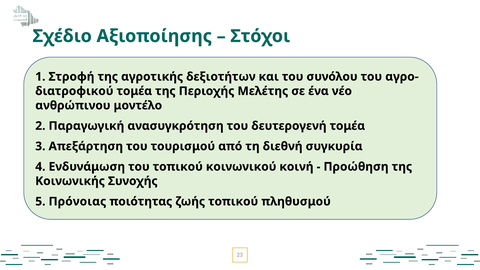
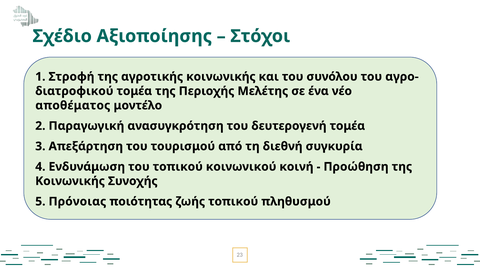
αγροτικής δεξιοτήτων: δεξιοτήτων -> κοινωνικής (221, 77)
ανθρώπινου: ανθρώπινου -> αποθέματος (73, 105)
